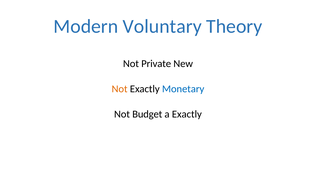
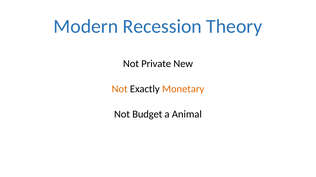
Voluntary: Voluntary -> Recession (162, 27)
Monetary colour: blue -> orange (183, 89)
a Exactly: Exactly -> Animal (187, 115)
